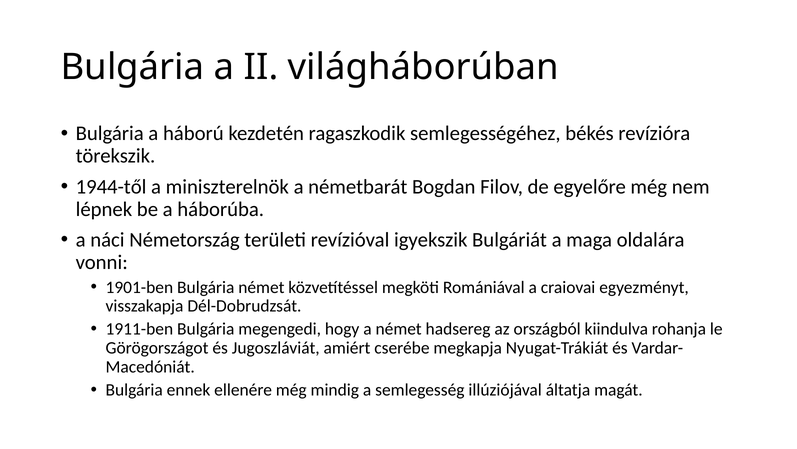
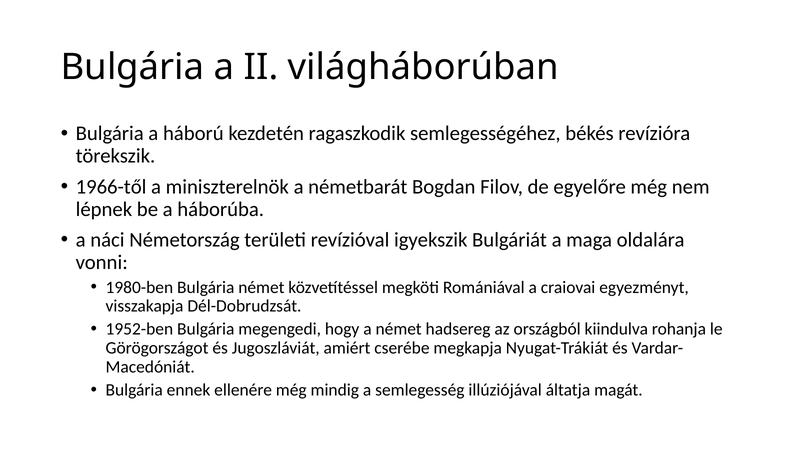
1944-től: 1944-től -> 1966-től (111, 187)
1901-ben: 1901-ben -> 1980-ben (139, 287)
1911-ben: 1911-ben -> 1952-ben (139, 329)
